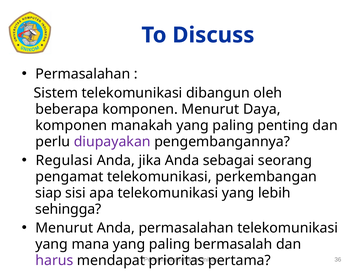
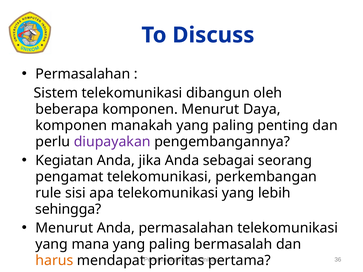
Regulasi: Regulasi -> Kegiatan (64, 161)
siap: siap -> rule (48, 193)
harus colour: purple -> orange (54, 261)
